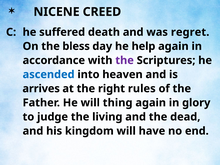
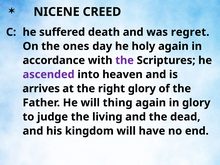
bless: bless -> ones (76, 46)
help: help -> holy (143, 46)
ascended colour: blue -> purple (49, 74)
right rules: rules -> glory (142, 89)
